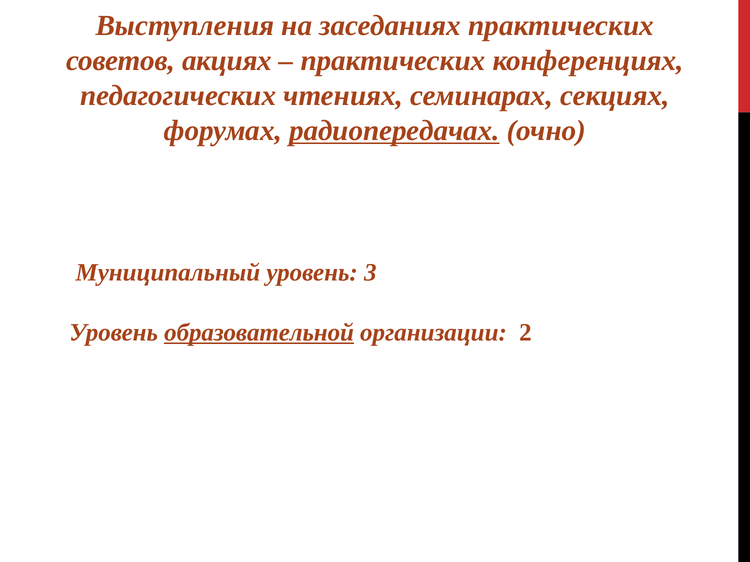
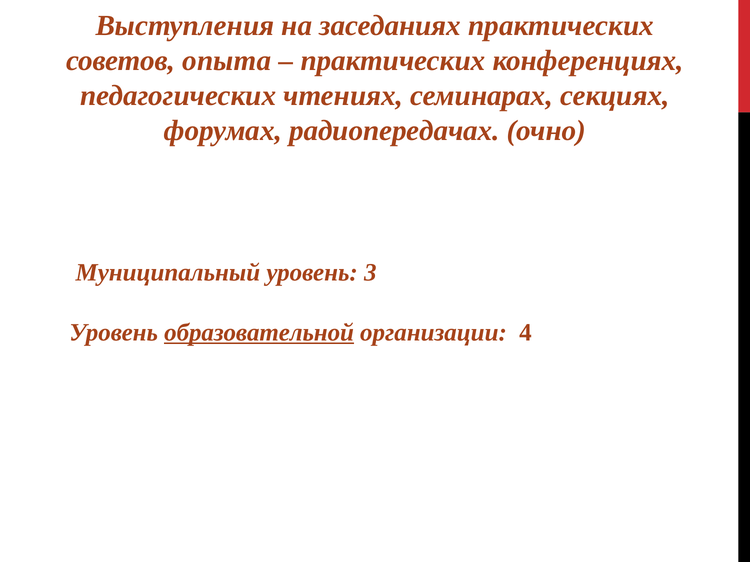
акциях: акциях -> опыта (227, 61)
радиопередачах underline: present -> none (394, 131)
2: 2 -> 4 (525, 333)
